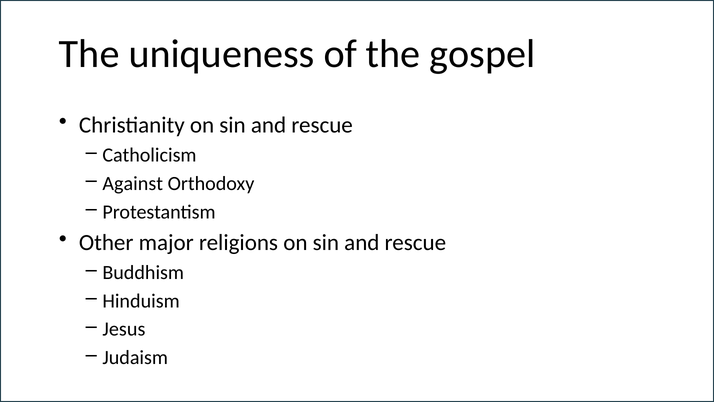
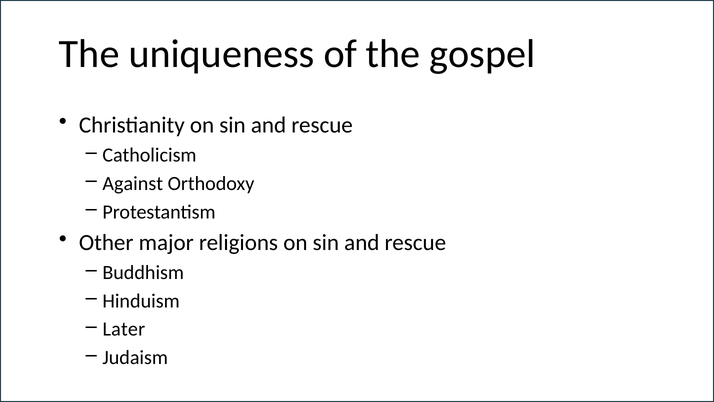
Jesus: Jesus -> Later (124, 329)
